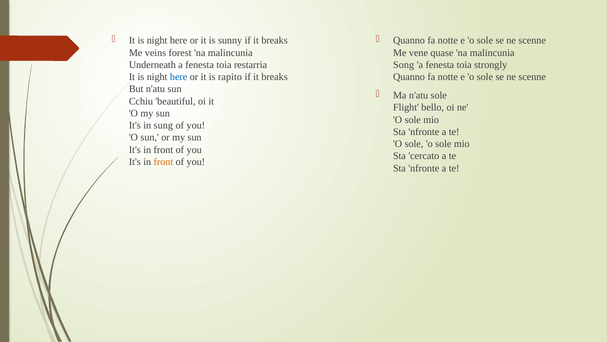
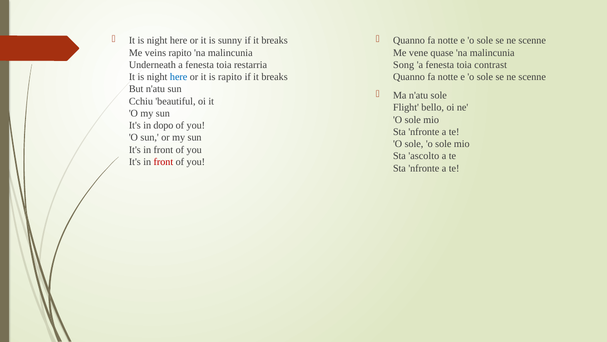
veins forest: forest -> rapito (180, 53)
strongly: strongly -> contrast (491, 65)
sung: sung -> dopo (163, 125)
cercato: cercato -> ascolto (424, 156)
front colour: orange -> red (163, 162)
